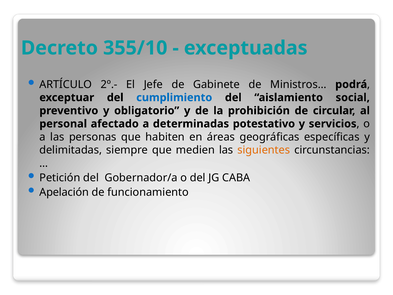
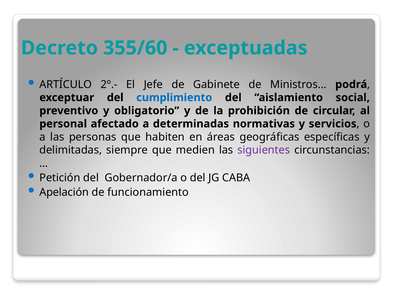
355/10: 355/10 -> 355/60 (135, 48)
potestativo: potestativo -> normativas (264, 124)
siguientes colour: orange -> purple (264, 150)
